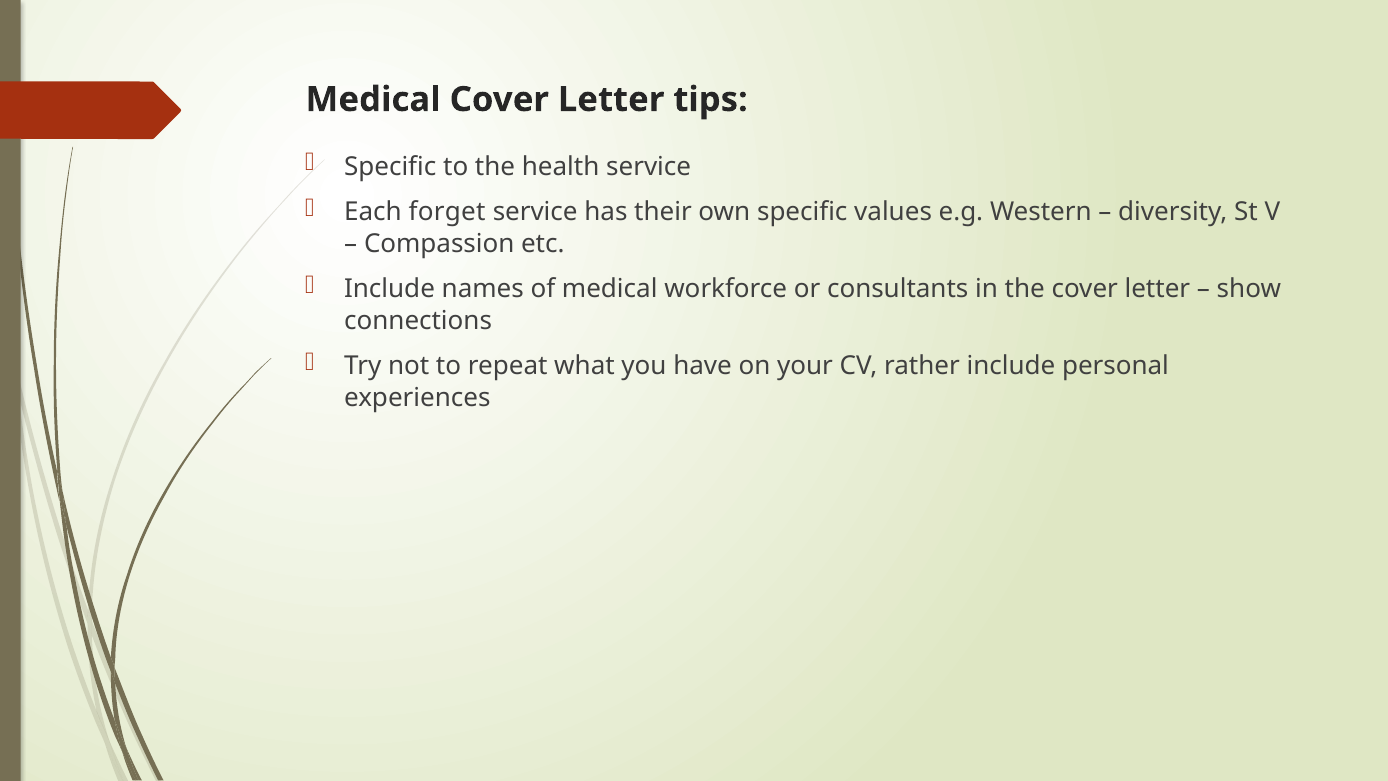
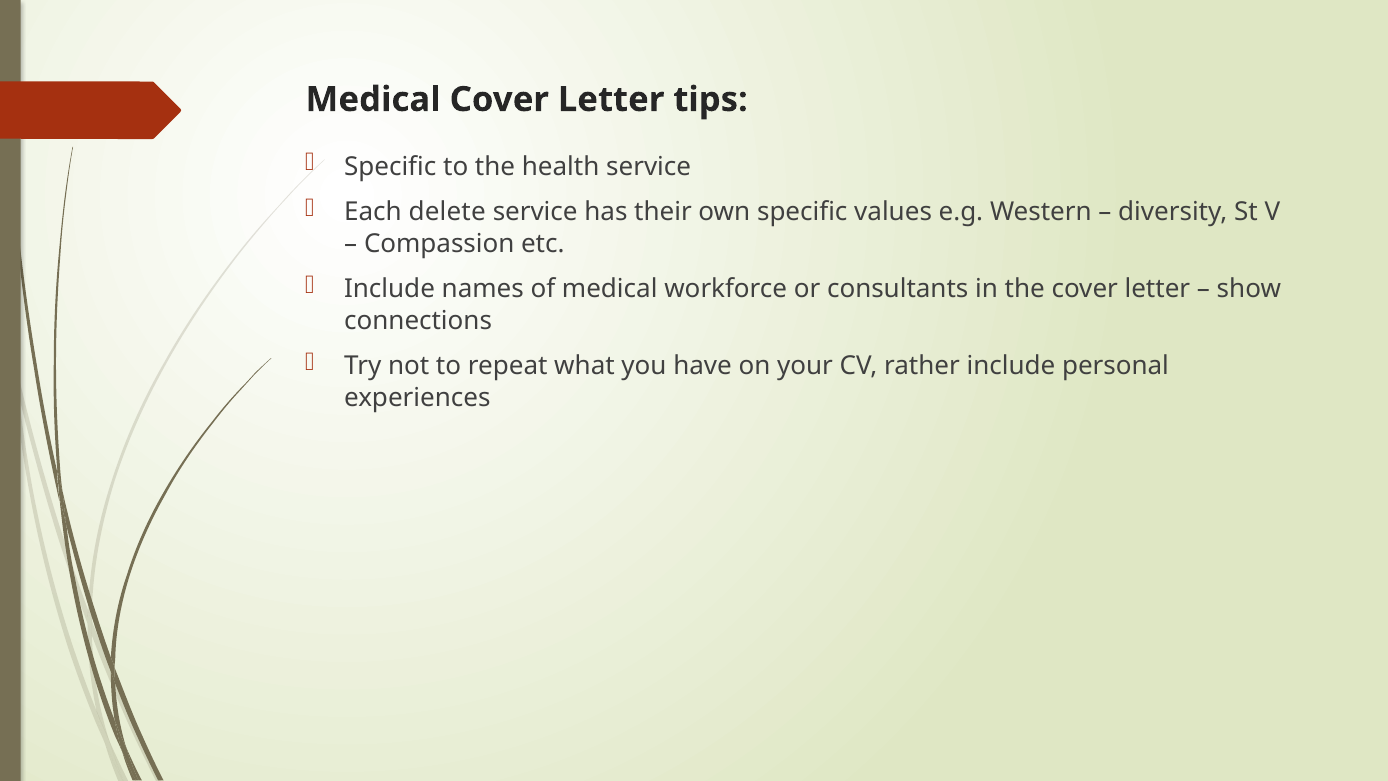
forget: forget -> delete (447, 212)
